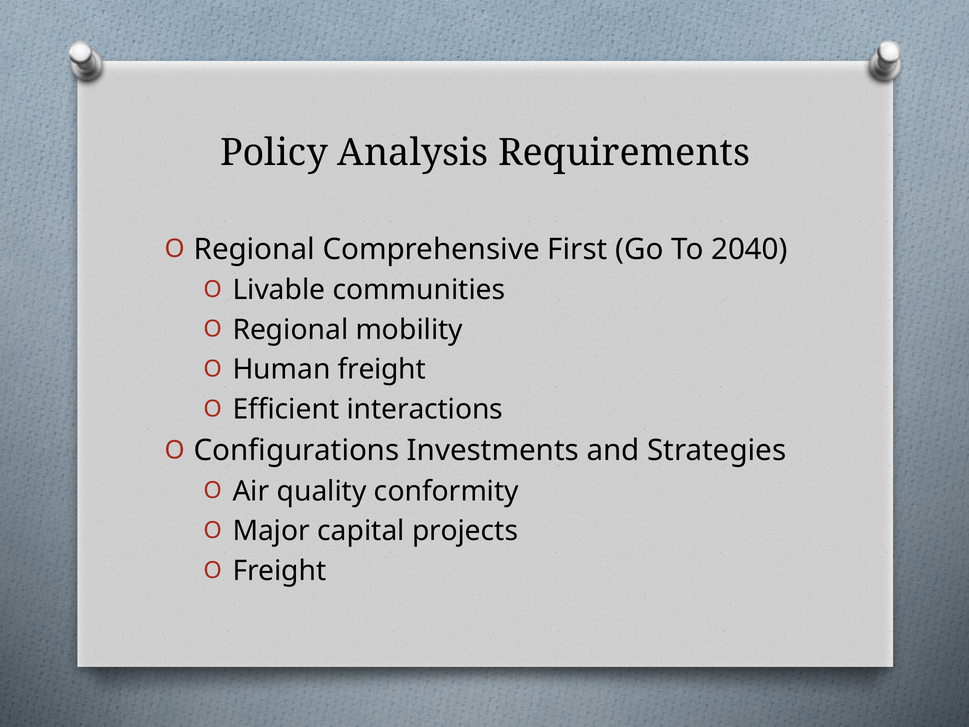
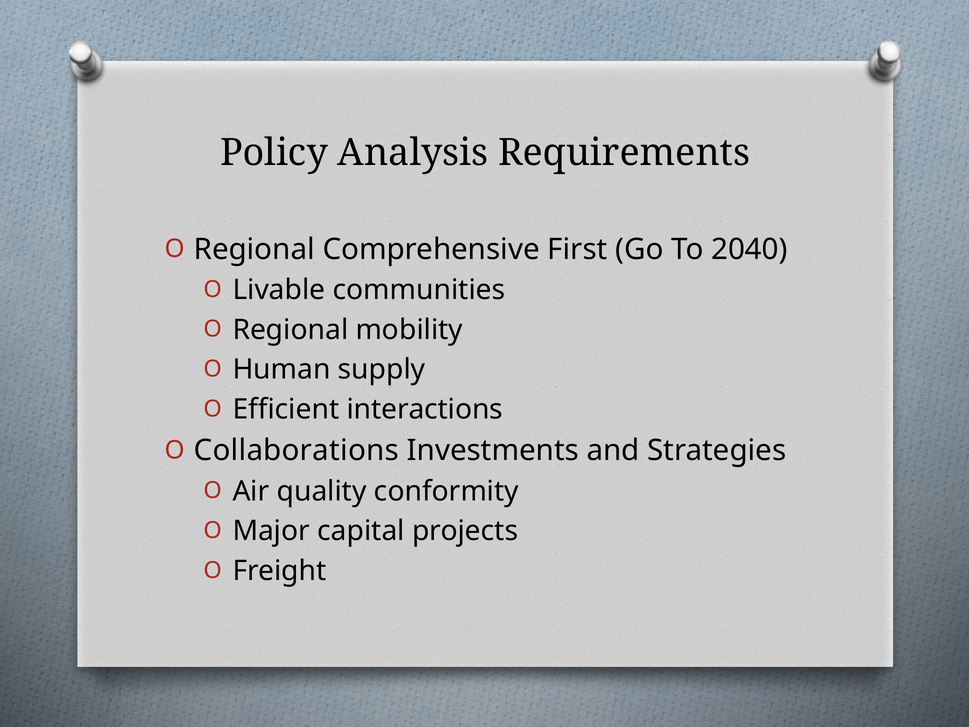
Human freight: freight -> supply (382, 369)
Configurations: Configurations -> Collaborations (296, 451)
